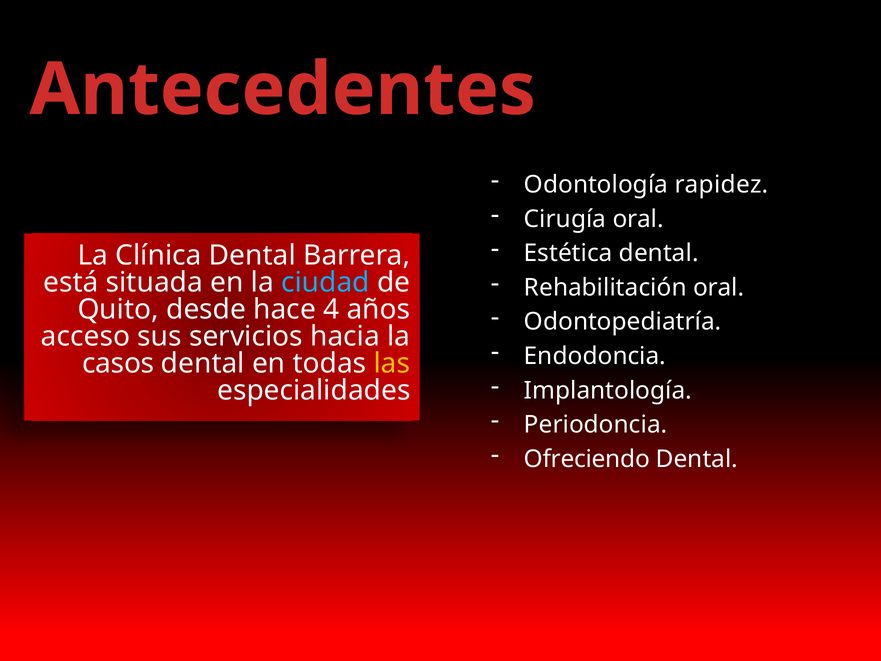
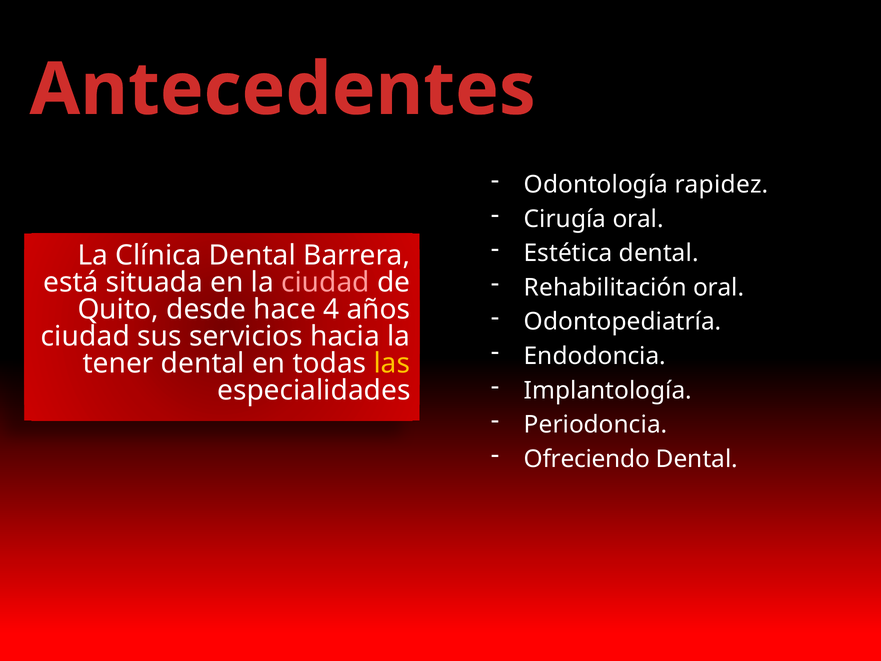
ciudad colour: light blue -> pink (325, 282)
acceso: acceso -> ciudad (85, 336)
casos: casos -> tener (118, 363)
